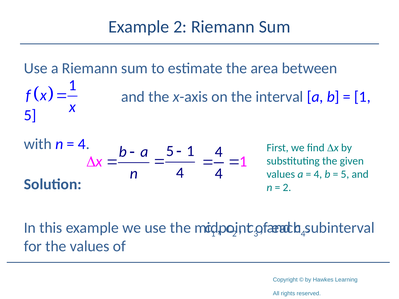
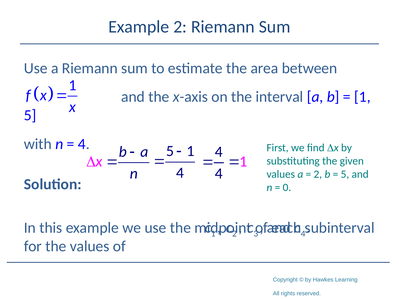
4: 4 -> 2 (318, 174)
2: 2 -> 0 (287, 188)
